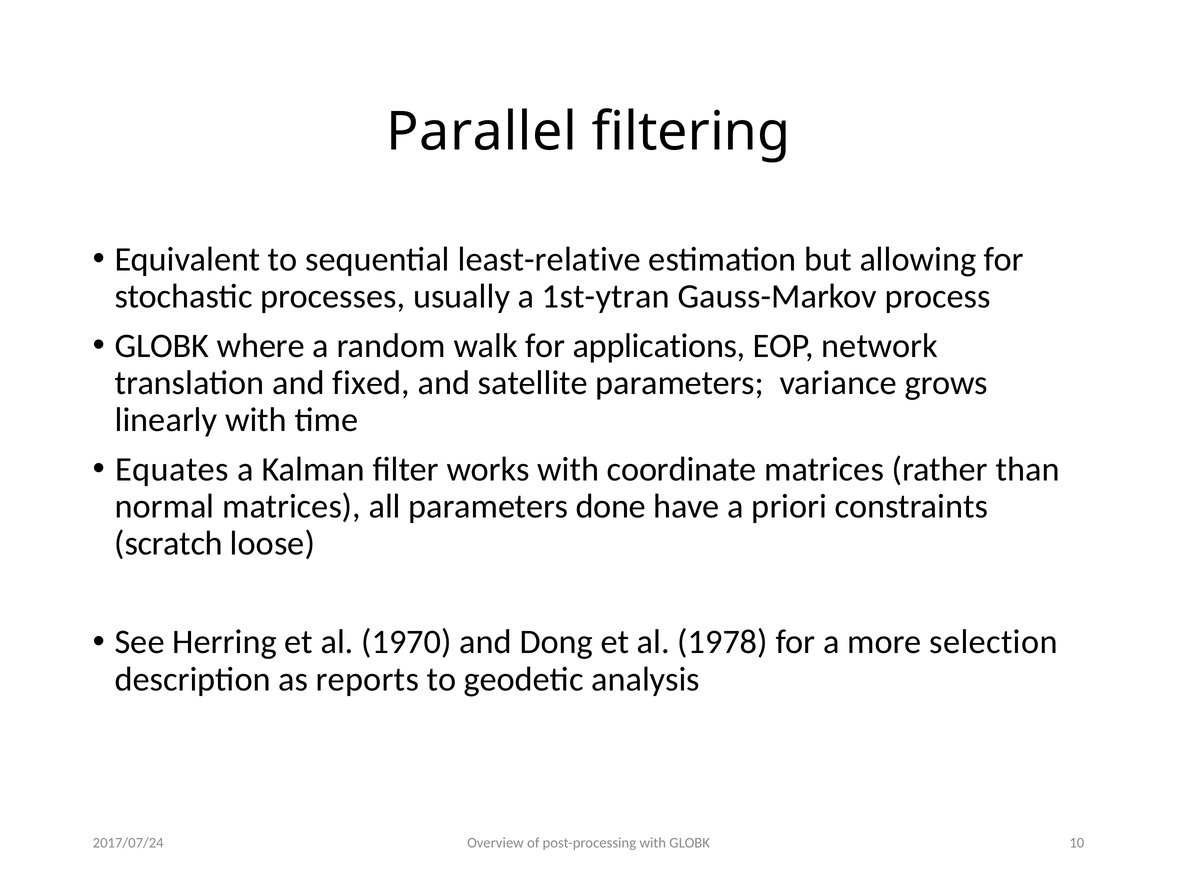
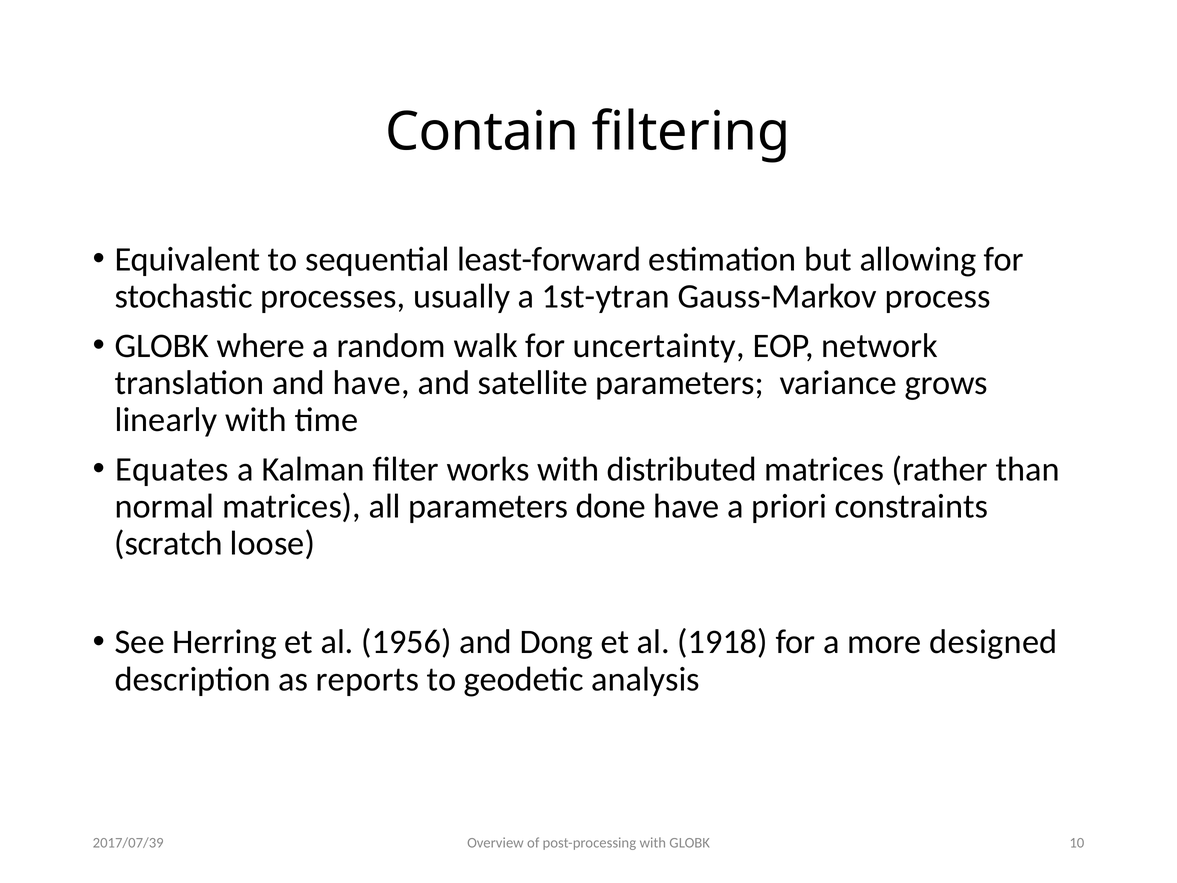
Parallel: Parallel -> Contain (482, 132)
least-relative: least-relative -> least-forward (549, 259)
applications: applications -> uncertainty (659, 346)
and fixed: fixed -> have (371, 383)
coordinate: coordinate -> distributed (682, 469)
1970: 1970 -> 1956 (406, 642)
1978: 1978 -> 1918 (723, 642)
selection: selection -> designed (993, 642)
2017/07/24: 2017/07/24 -> 2017/07/39 (128, 843)
